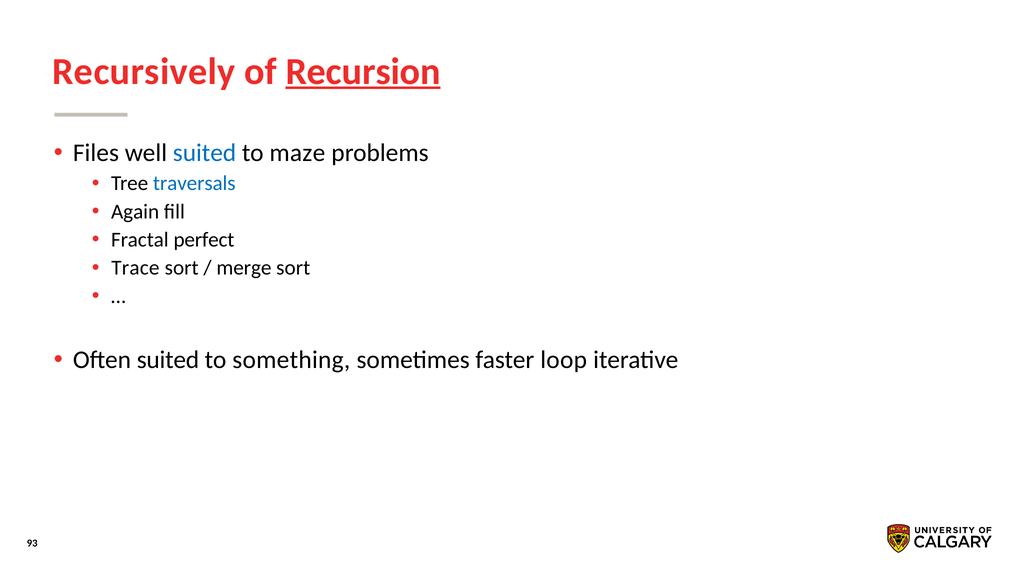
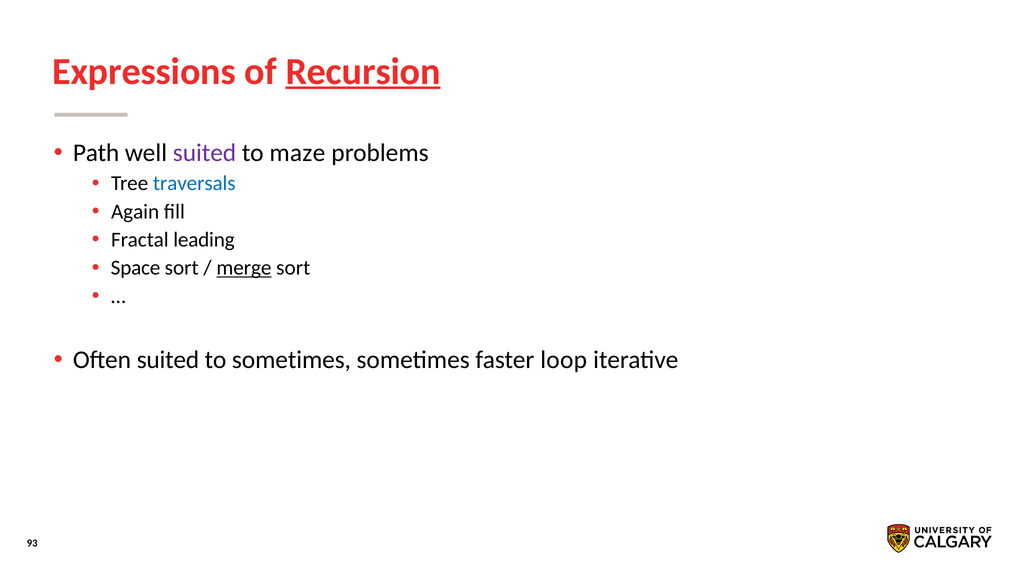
Recursively: Recursively -> Expressions (144, 71)
Files: Files -> Path (96, 153)
suited colour: blue -> purple (205, 153)
perfect: perfect -> leading (204, 240)
Trace: Trace -> Space (136, 268)
merge underline: none -> present (244, 268)
to something: something -> sometimes (291, 360)
